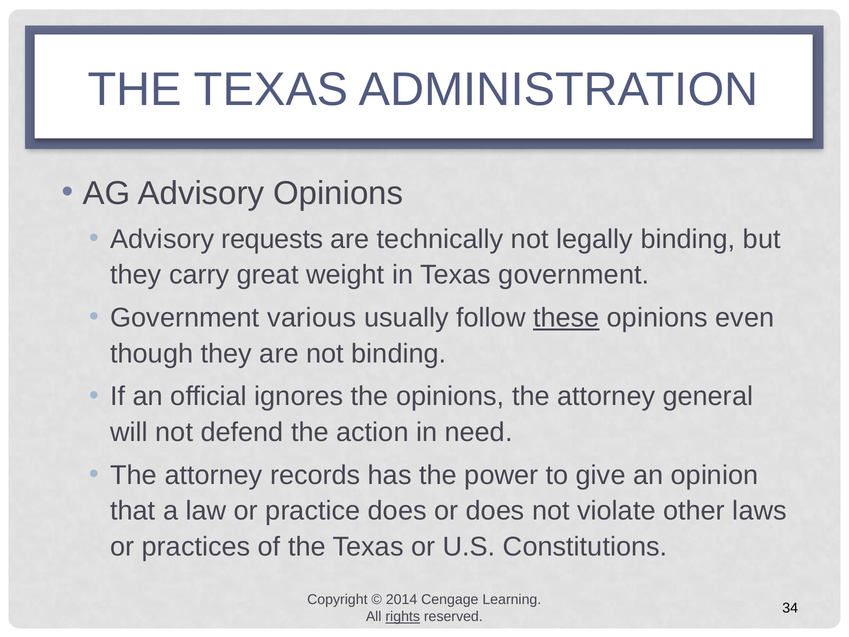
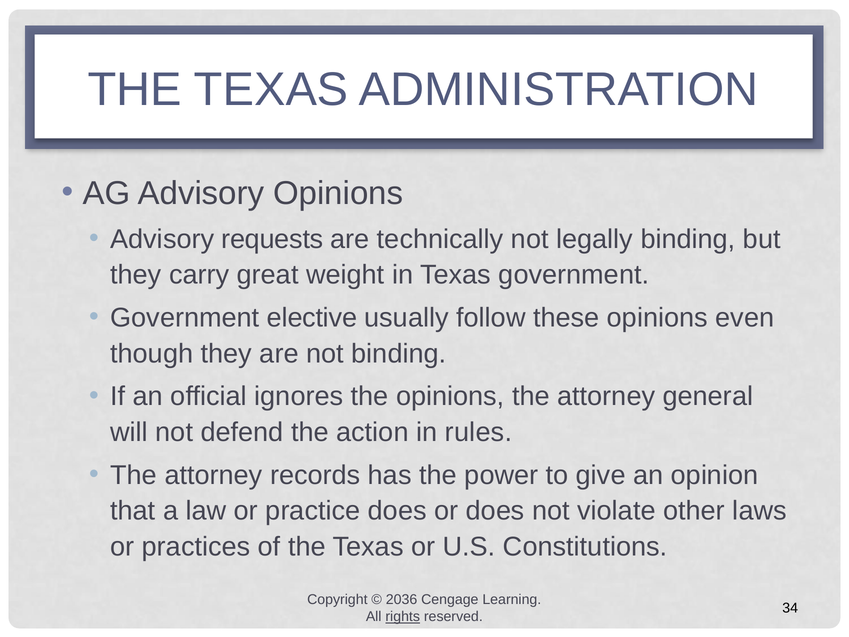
various: various -> elective (312, 318)
these underline: present -> none (566, 318)
need: need -> rules (478, 432)
2014: 2014 -> 2036 (402, 600)
